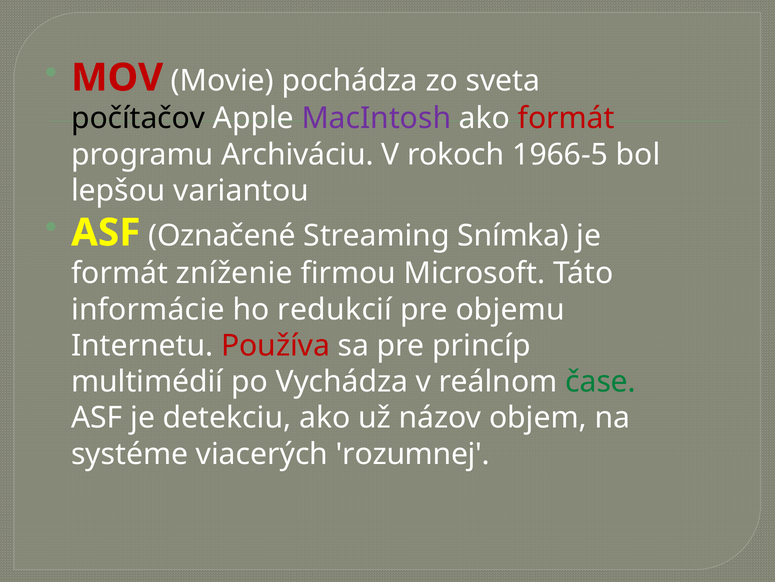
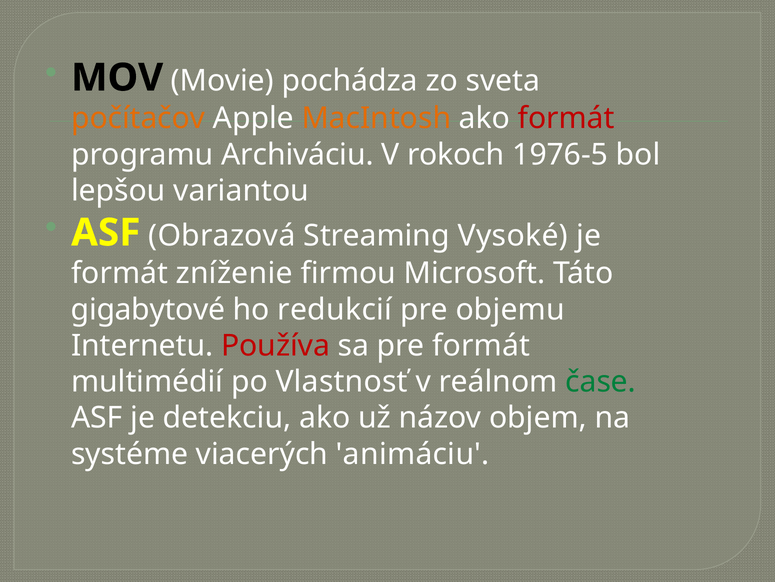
MOV colour: red -> black (117, 78)
počítačov colour: black -> orange (138, 118)
MacIntosh colour: purple -> orange (376, 118)
1966-5: 1966-5 -> 1976-5 (560, 154)
Označené: Označené -> Obrazová (222, 235)
Snímka: Snímka -> Vysoké (513, 235)
informácie: informácie -> gigabytové (148, 309)
pre princíp: princíp -> formát (481, 345)
Vychádza: Vychádza -> Vlastnosť (342, 381)
rozumnej: rozumnej -> animáciu (413, 454)
